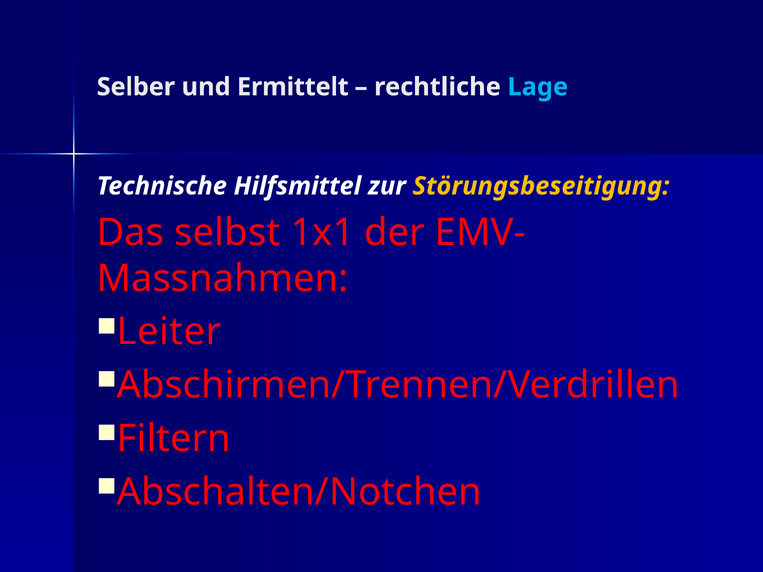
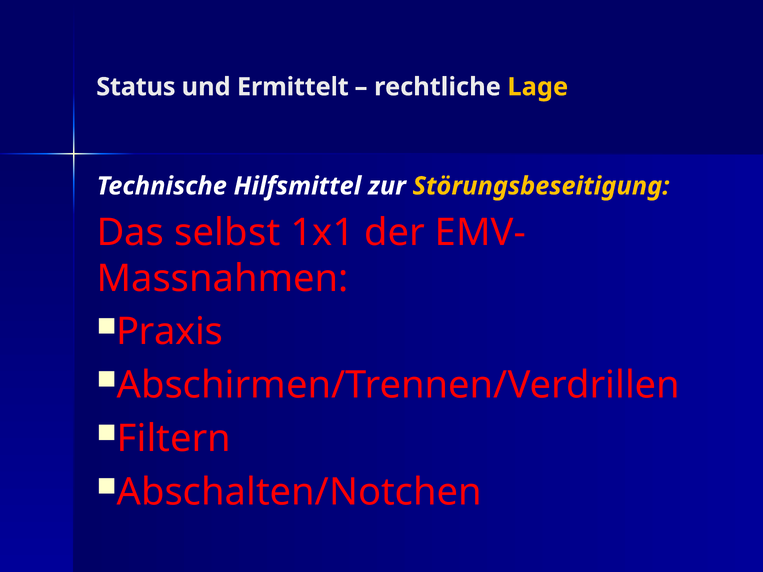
Selber: Selber -> Status (136, 87)
Lage colour: light blue -> yellow (538, 87)
Leiter: Leiter -> Praxis (169, 332)
